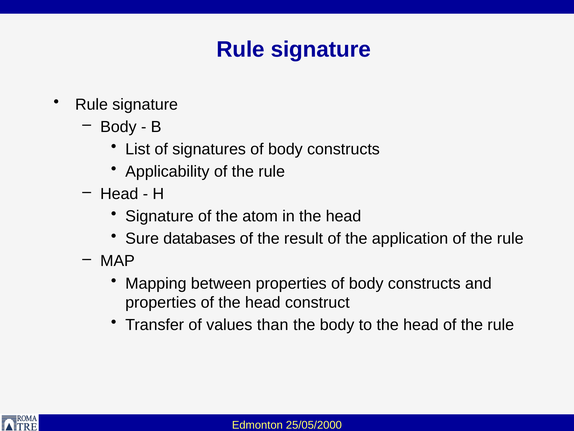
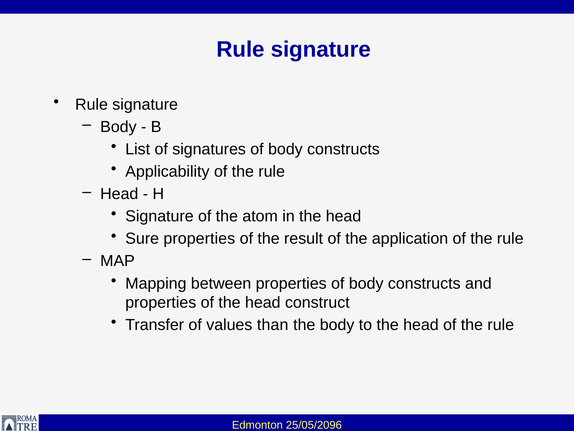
Sure databases: databases -> properties (199, 238)
25/05/2000: 25/05/2000 -> 25/05/2096 (314, 425)
